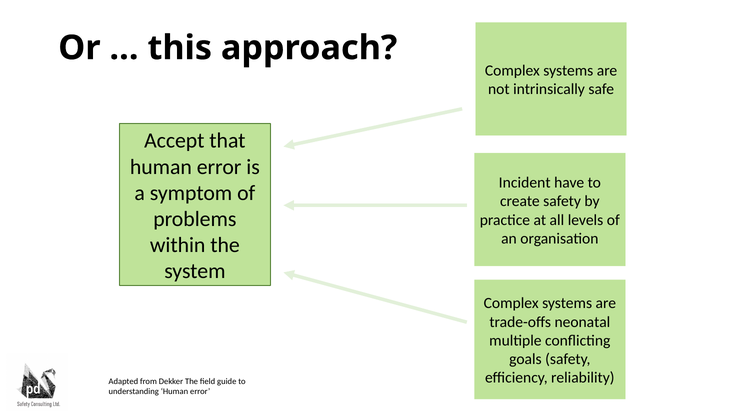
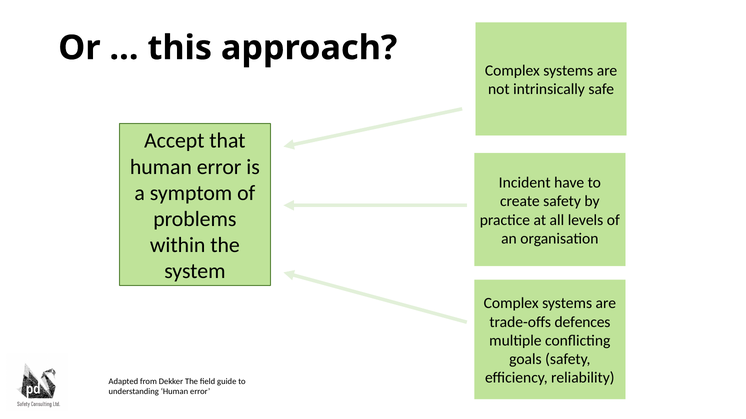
neonatal: neonatal -> defences (582, 322)
